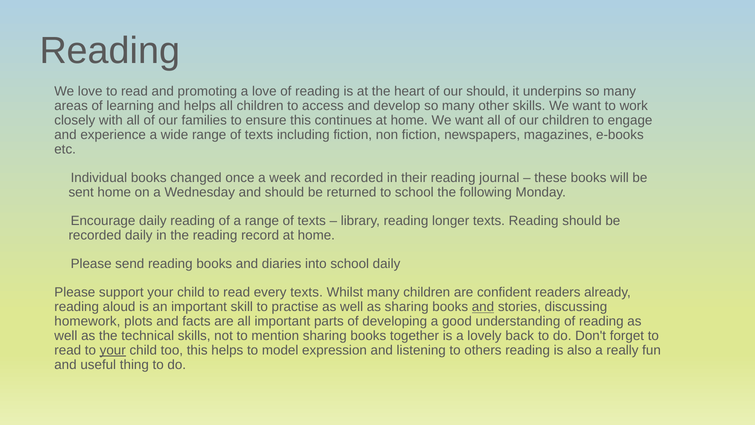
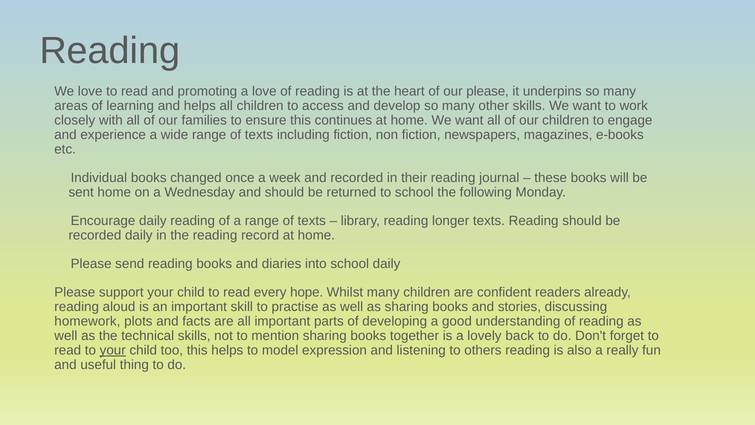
our should: should -> please (488, 91)
every texts: texts -> hope (307, 292)
and underline: present -> none (483, 307)
